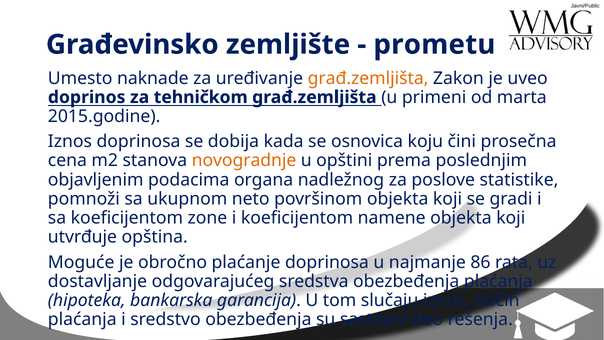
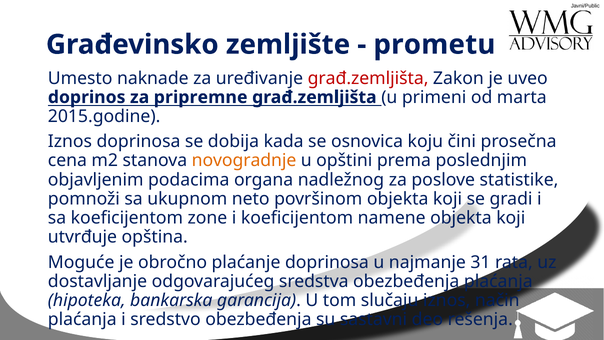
građ.zemljišta colour: orange -> red (368, 78)
tehničkom: tehničkom -> pripremne (201, 97)
86: 86 -> 31 (480, 262)
